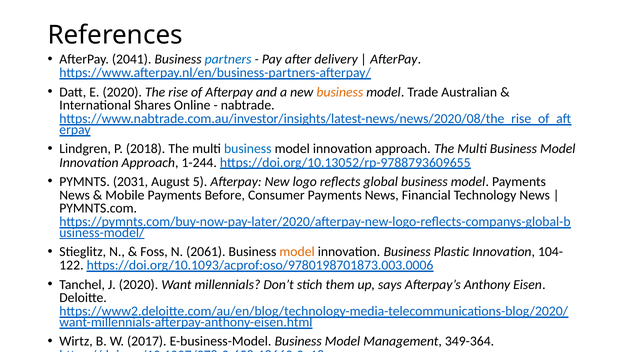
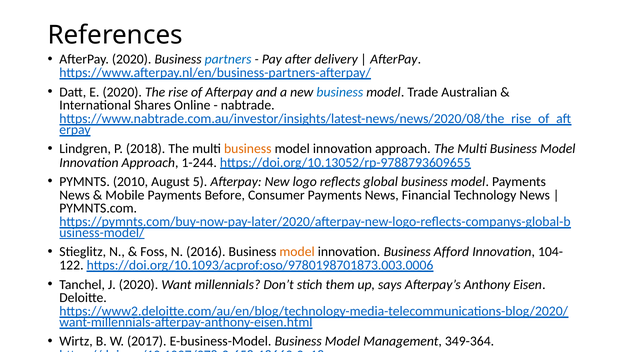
AfterPay 2041: 2041 -> 2020 (132, 59)
business colour: orange -> blue (340, 92)
business colour: blue -> orange (248, 149)
2031: 2031 -> 2010 (130, 181)
2061: 2061 -> 2016 (206, 252)
Plastic: Plastic -> Afford (451, 252)
